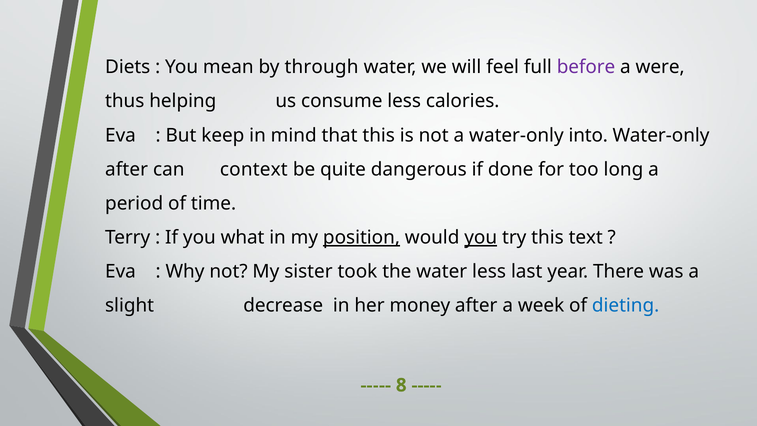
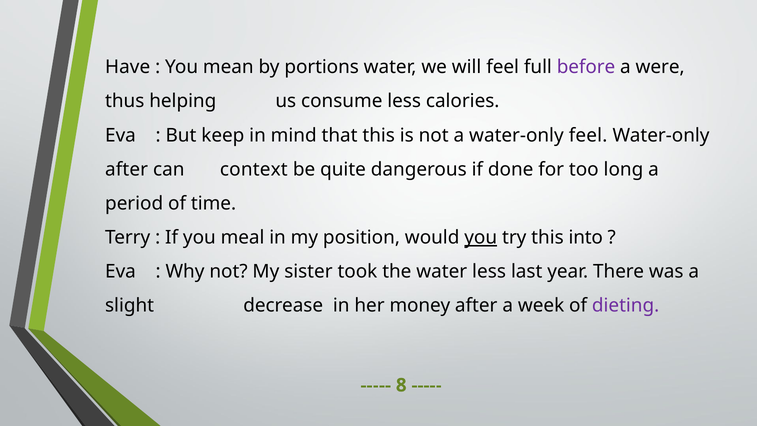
Diets: Diets -> Have (128, 67)
through: through -> portions (322, 67)
water-only into: into -> feel (588, 135)
what: what -> meal (243, 237)
position underline: present -> none (361, 237)
text: text -> into (586, 237)
dieting colour: blue -> purple (626, 306)
